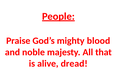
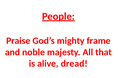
blood: blood -> frame (99, 41)
